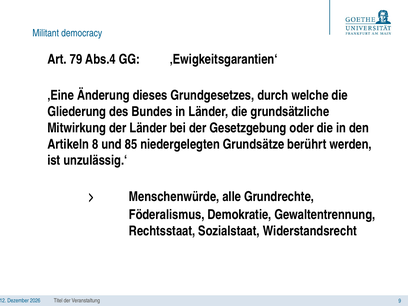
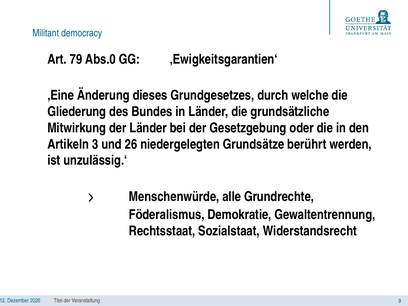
Abs.4: Abs.4 -> Abs.0 (101, 59)
8: 8 -> 3 (95, 144)
85: 85 -> 26 (131, 144)
